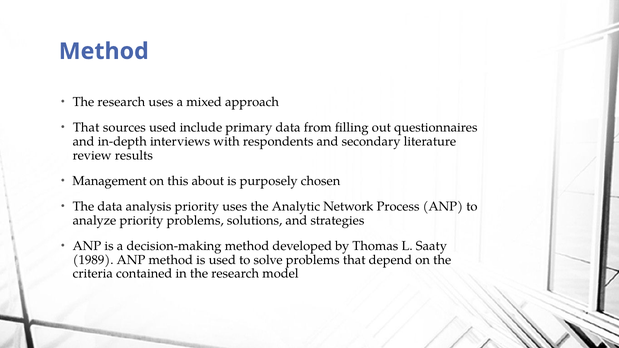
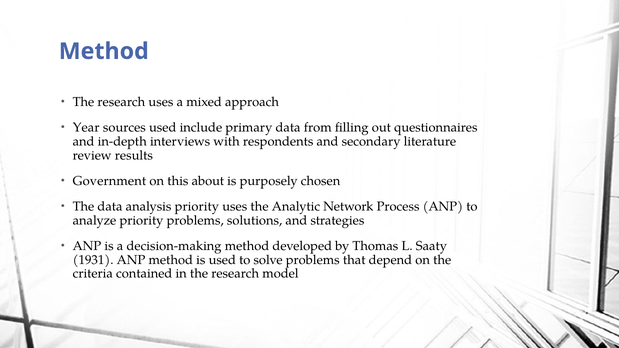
That: That -> Year (86, 128)
Management: Management -> Government (109, 181)
1989: 1989 -> 1931 (93, 260)
